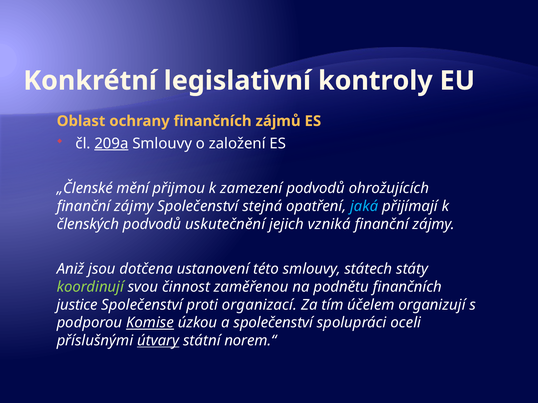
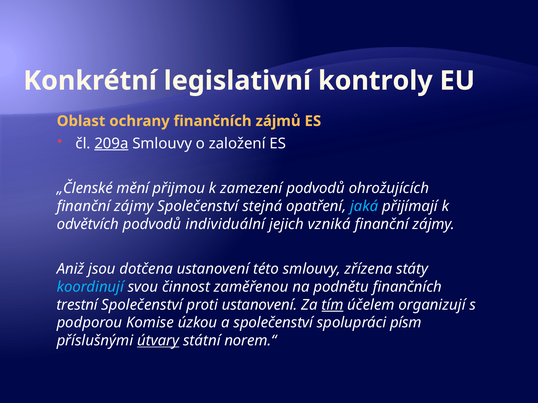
členských: členských -> odvětvích (88, 224)
uskutečnění: uskutečnění -> individuální (225, 224)
státech: státech -> zřízena (368, 269)
koordinují colour: light green -> light blue (90, 287)
justice: justice -> trestní (77, 305)
proti organizací: organizací -> ustanovení (260, 305)
tím underline: none -> present (332, 305)
Komise underline: present -> none (150, 323)
oceli: oceli -> písm (406, 323)
